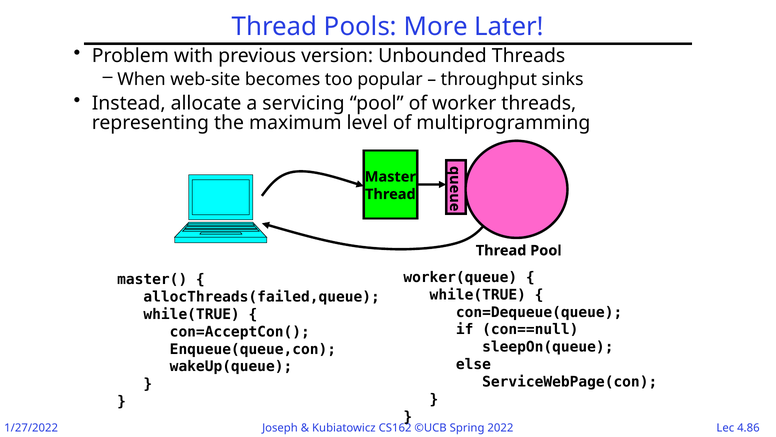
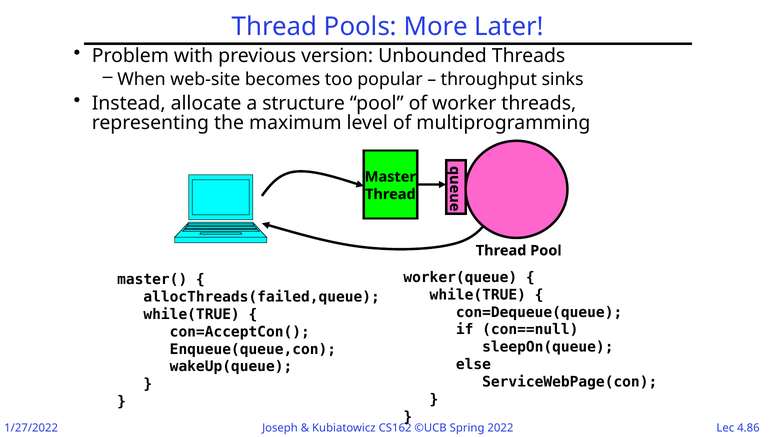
servicing: servicing -> structure (304, 103)
